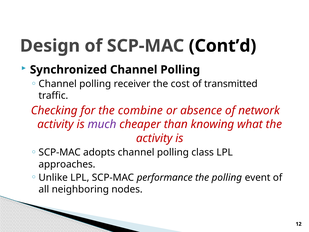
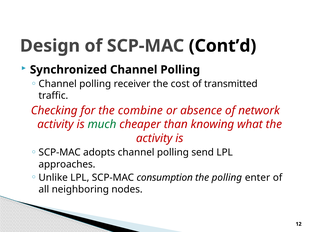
much colour: purple -> green (102, 124)
class: class -> send (203, 152)
performance: performance -> consumption (165, 177)
event: event -> enter (258, 177)
